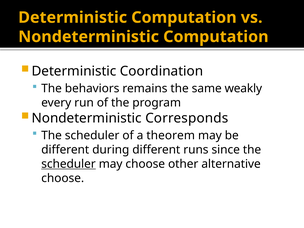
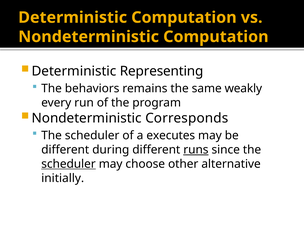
Coordination: Coordination -> Representing (162, 71)
theorem: theorem -> executes (171, 136)
runs underline: none -> present (196, 150)
choose: choose -> initially (63, 178)
